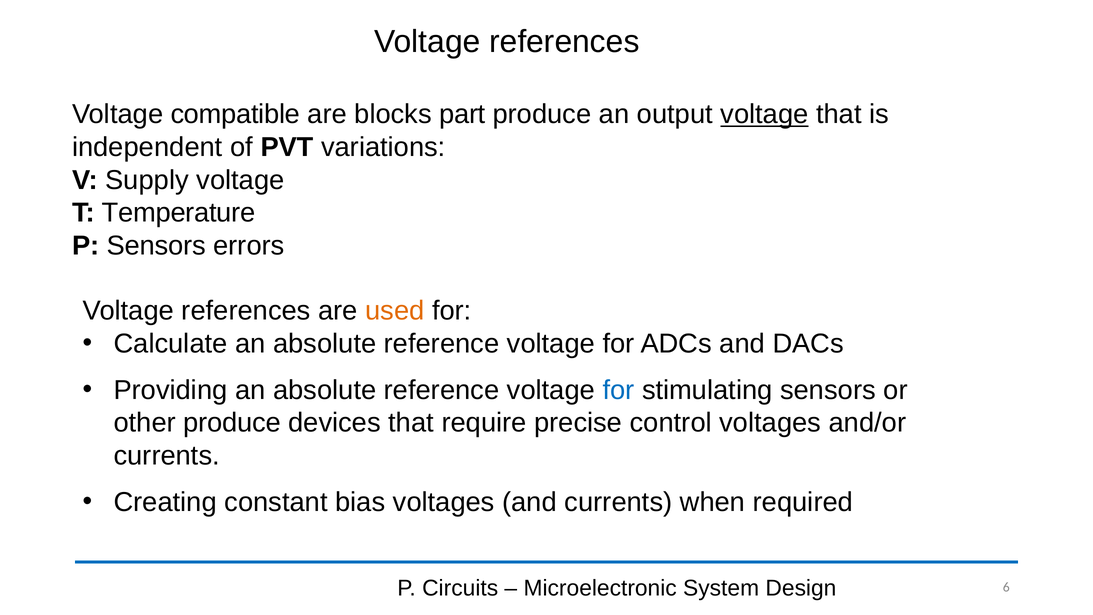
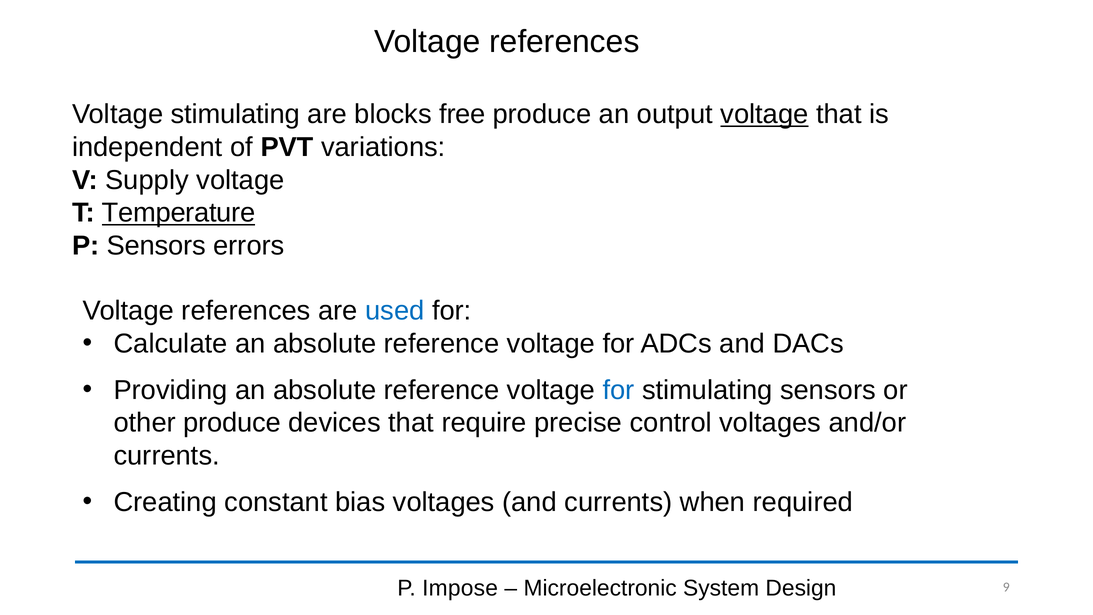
Voltage compatible: compatible -> stimulating (235, 114)
part: part -> free (462, 114)
Temperature underline: none -> present (179, 213)
used colour: orange -> blue (395, 311)
Circuits: Circuits -> Impose (460, 588)
6: 6 -> 9 (1006, 587)
